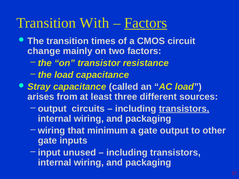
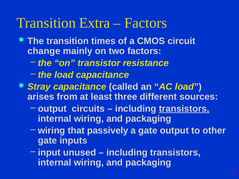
With: With -> Extra (95, 23)
Factors underline: present -> none (146, 23)
minimum: minimum -> passively (108, 131)
